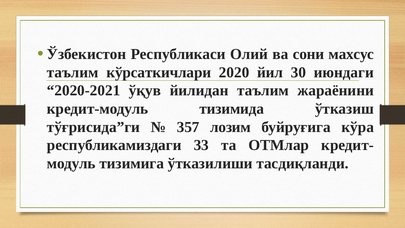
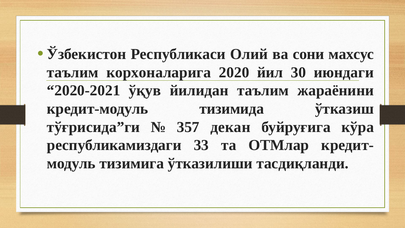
кўрсаткичлари: кўрсаткичлари -> корхоналарига (159, 72)
лозим: лозим -> декан (230, 127)
